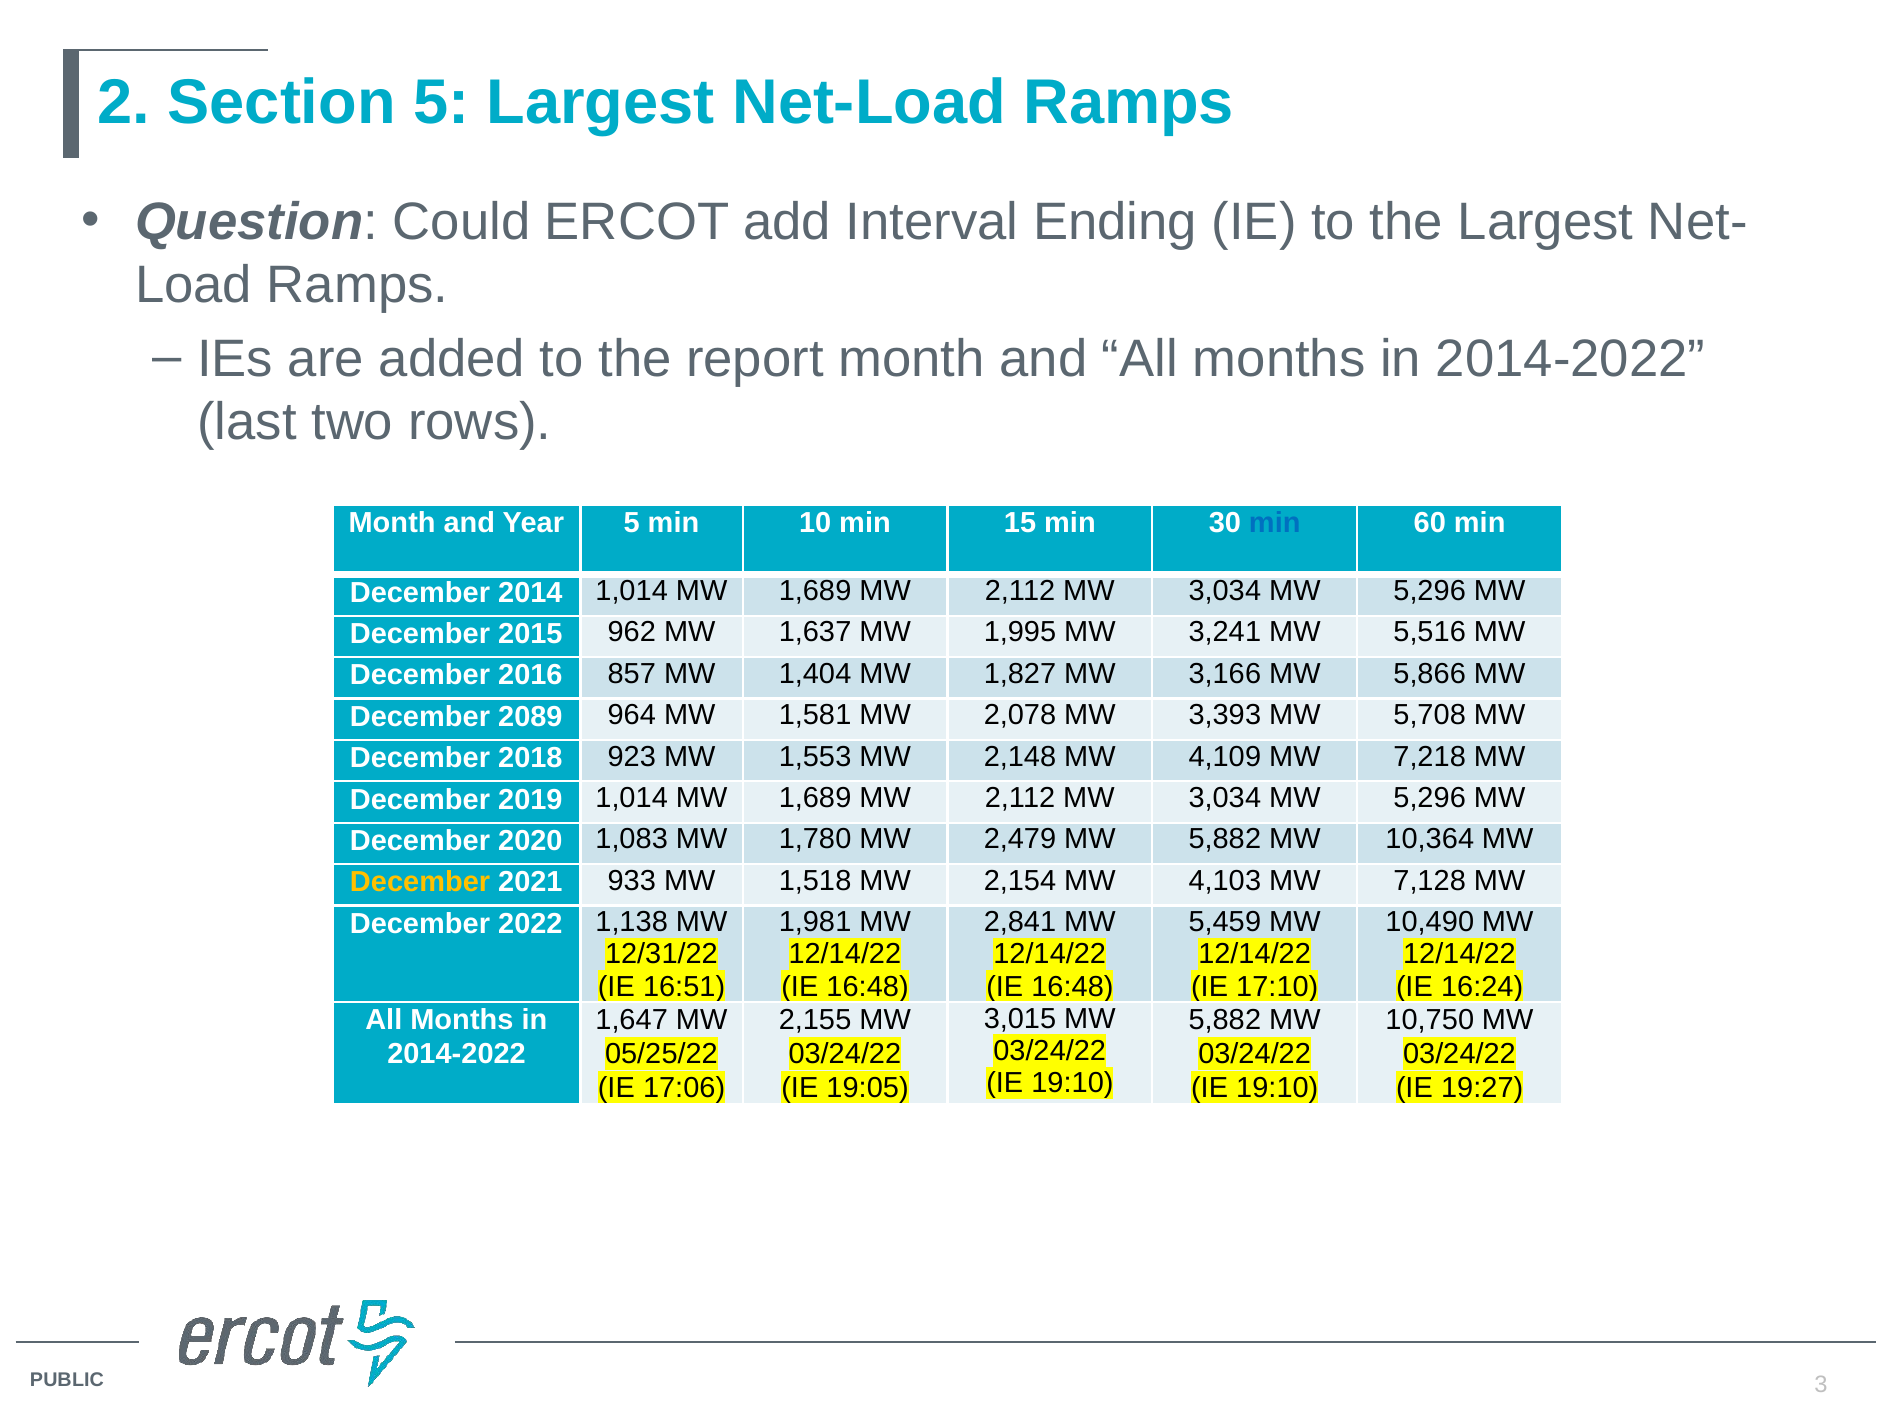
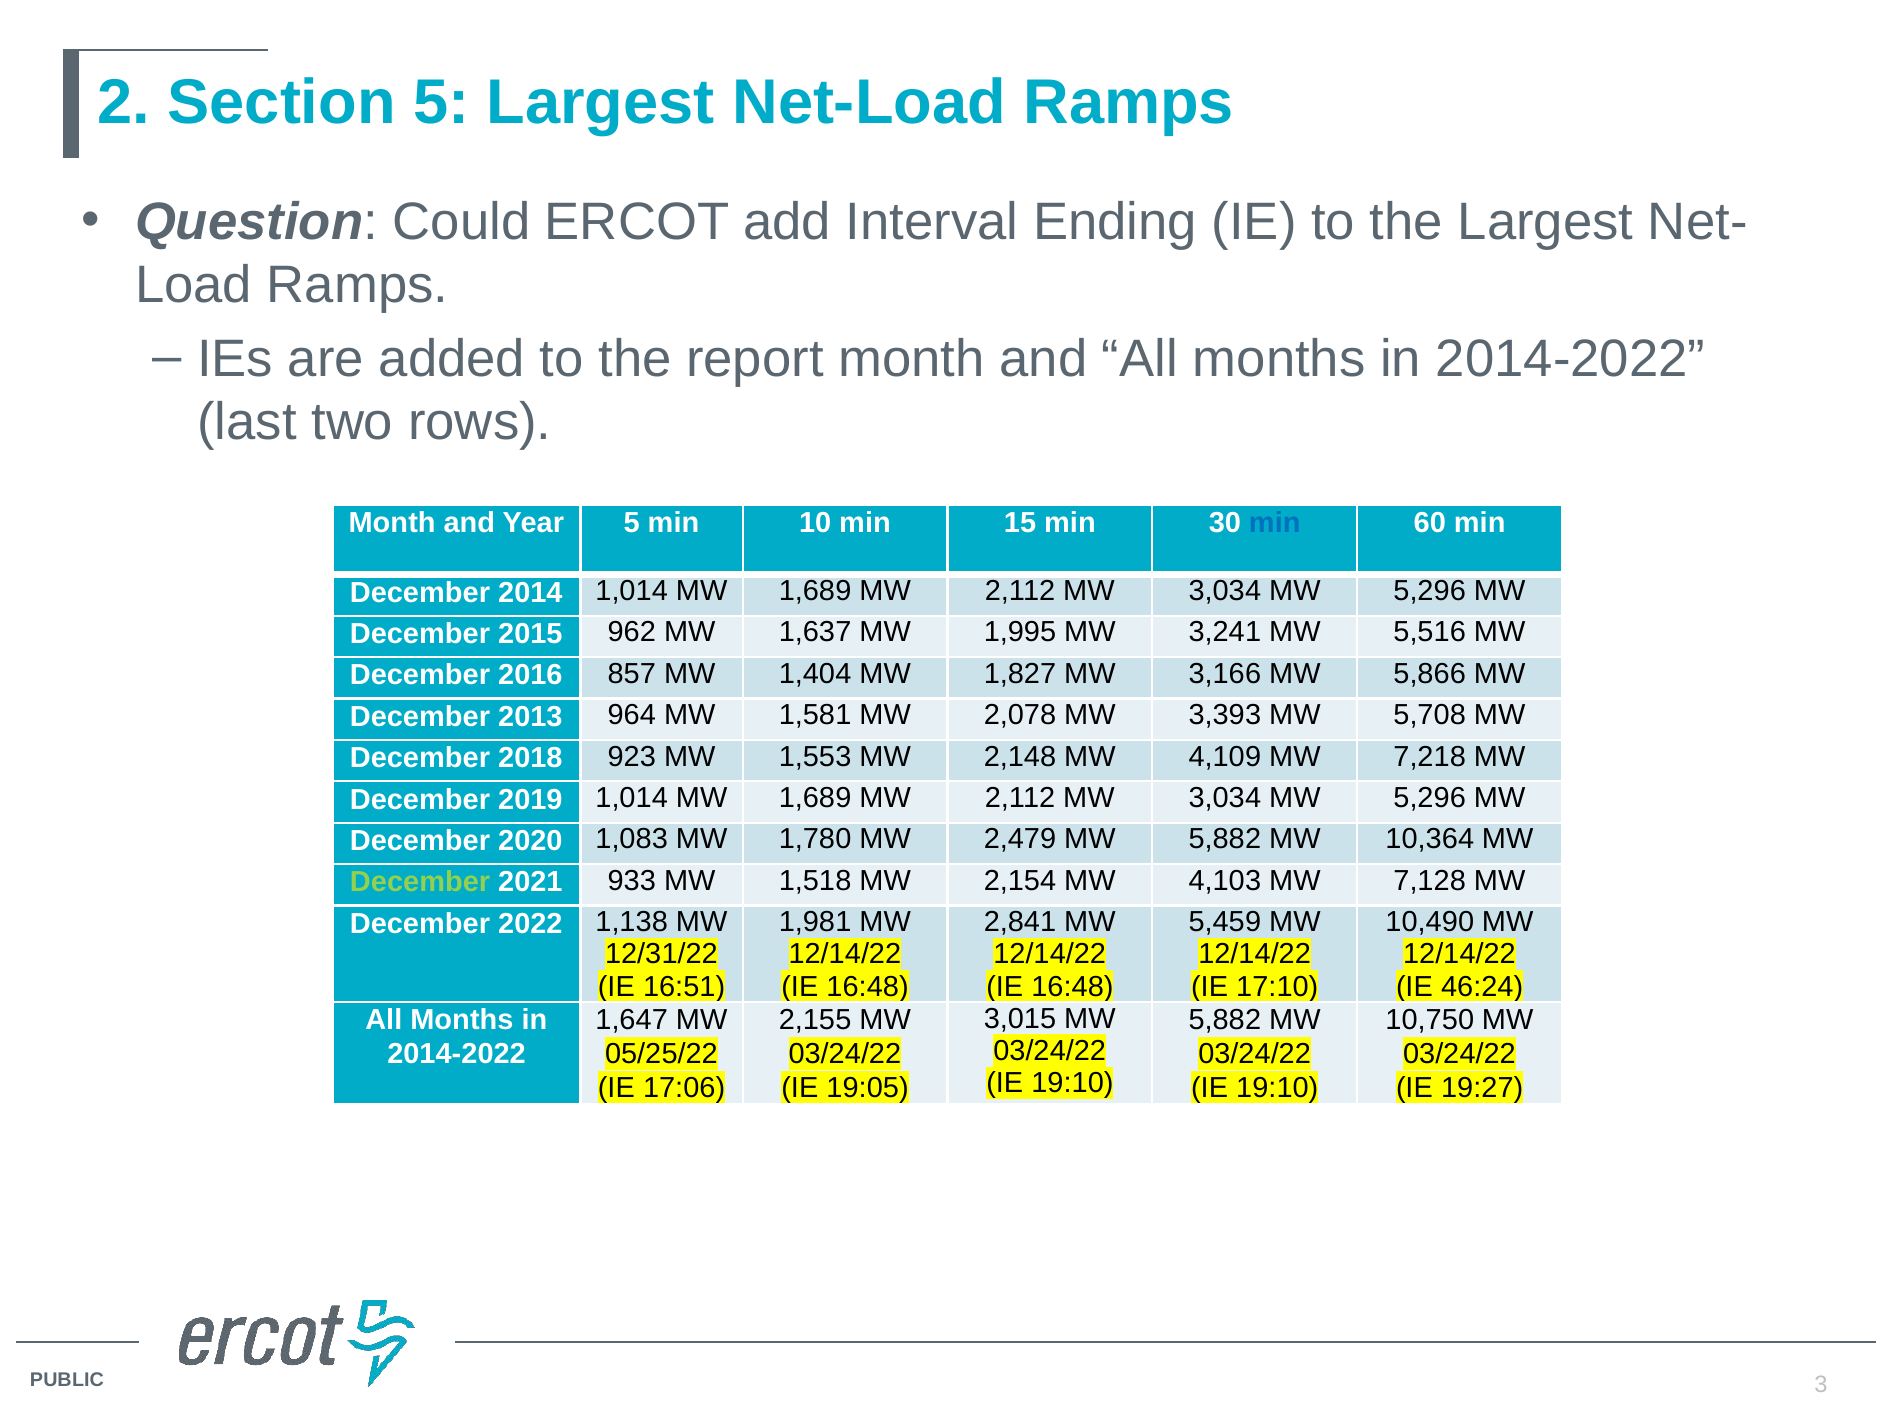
2089: 2089 -> 2013 (530, 717)
December colour: yellow -> light green (420, 882)
16:24: 16:24 -> 46:24 (1482, 987)
